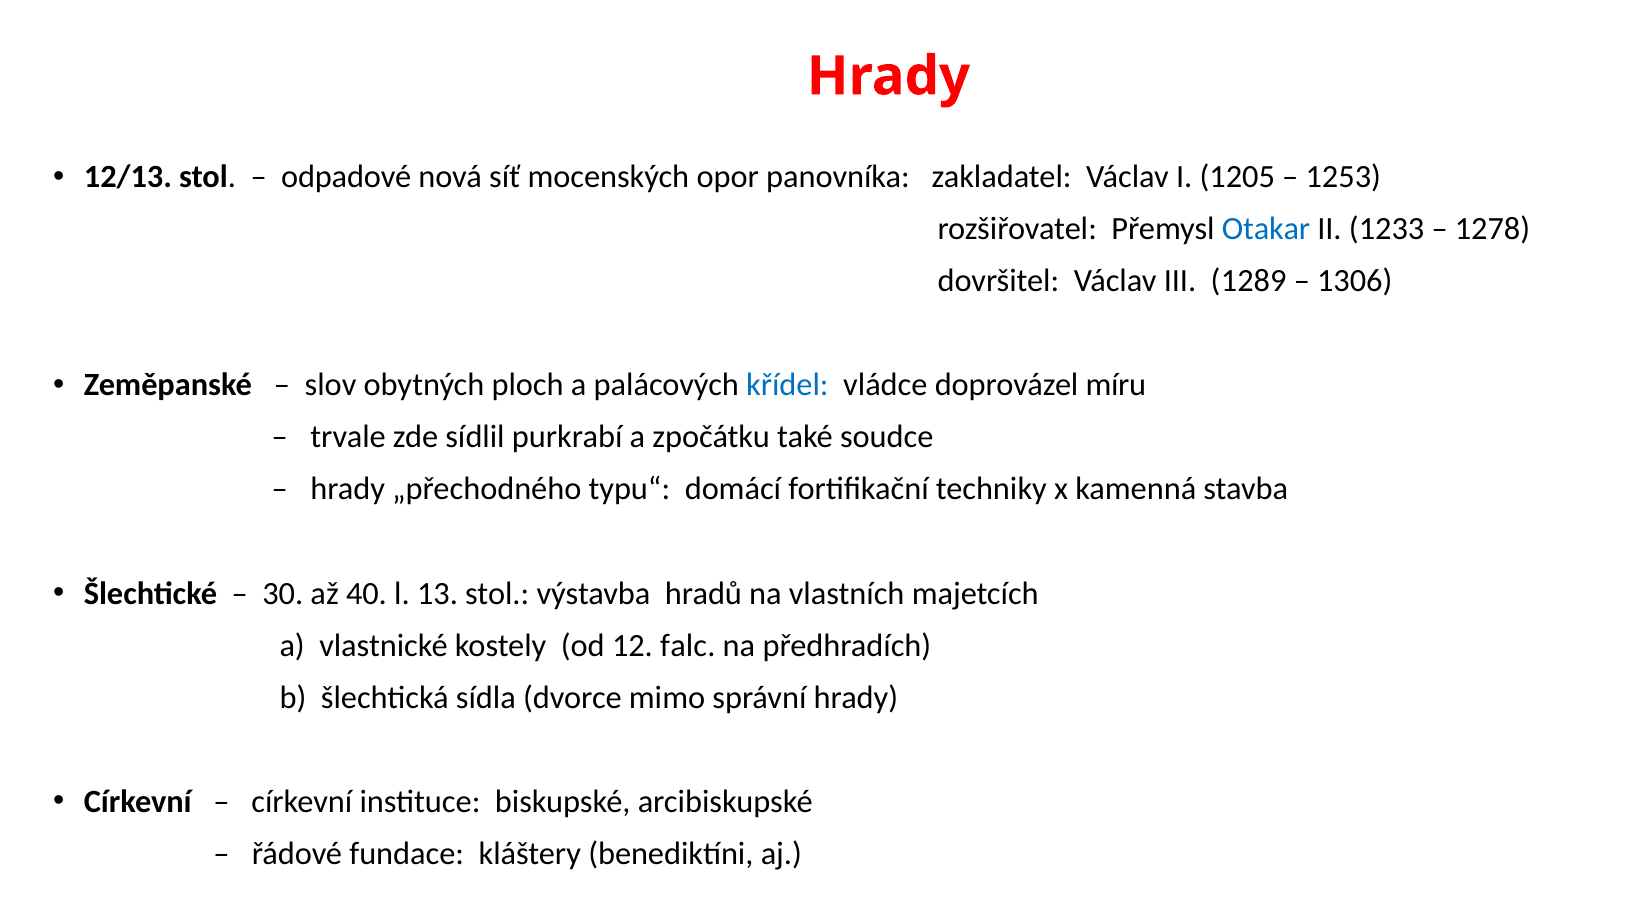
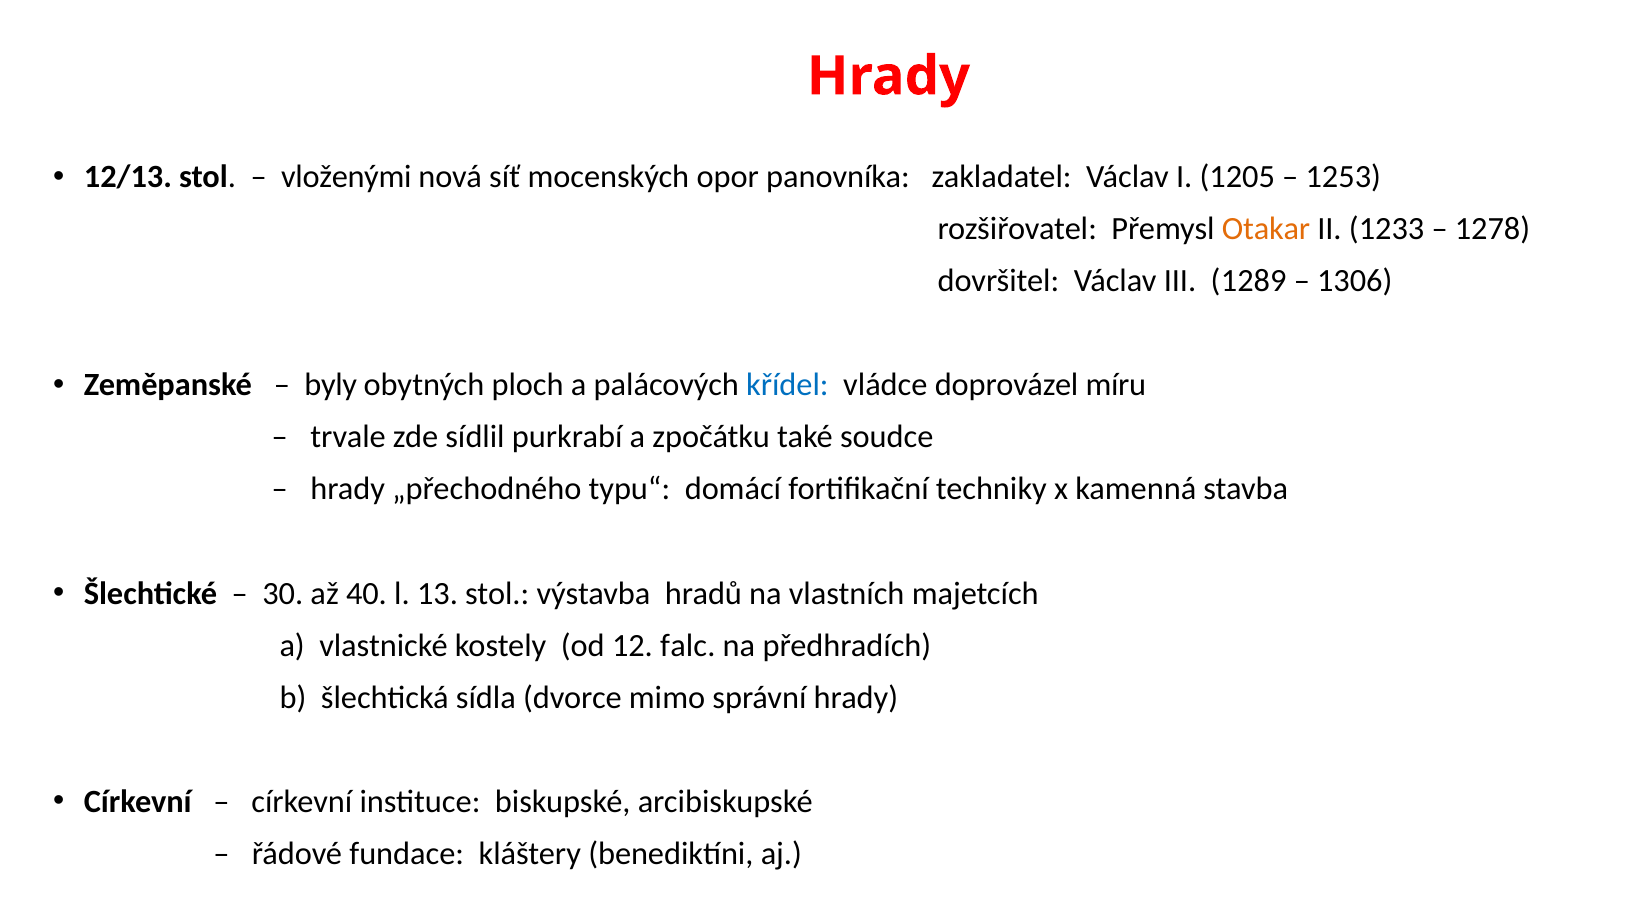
odpadové: odpadové -> vloženými (346, 177)
Otakar colour: blue -> orange (1266, 229)
slov: slov -> byly (331, 385)
